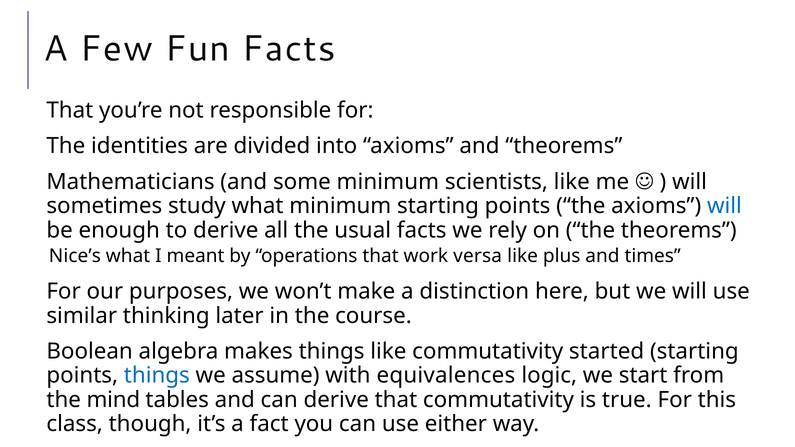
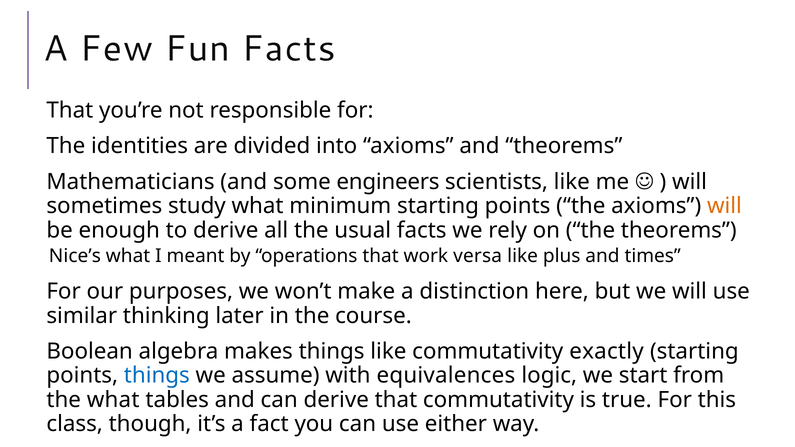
some minimum: minimum -> engineers (388, 182)
will colour: blue -> orange (724, 206)
started: started -> exactly (607, 352)
the mind: mind -> what (113, 400)
